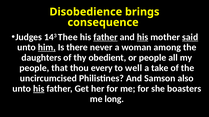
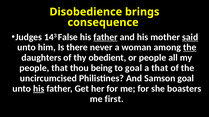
Thee: Thee -> False (68, 37)
his underline: present -> none (143, 37)
him underline: present -> none (47, 48)
the underline: none -> present (190, 48)
every: every -> being (102, 68)
to well: well -> goal (134, 68)
a take: take -> that (160, 68)
Samson also: also -> goal (186, 79)
long: long -> first (114, 99)
